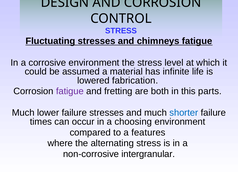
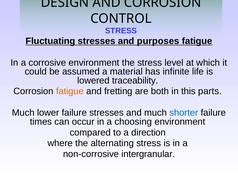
chimneys: chimneys -> purposes (158, 41)
fabrication: fabrication -> traceability (135, 80)
fatigue colour: purple -> orange (70, 91)
features: features -> direction (148, 132)
